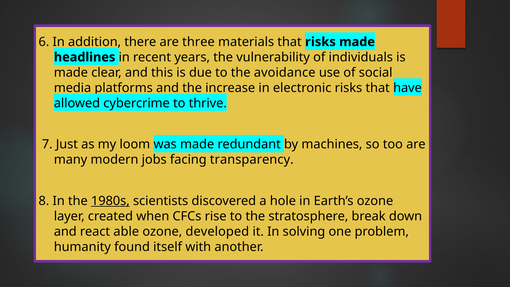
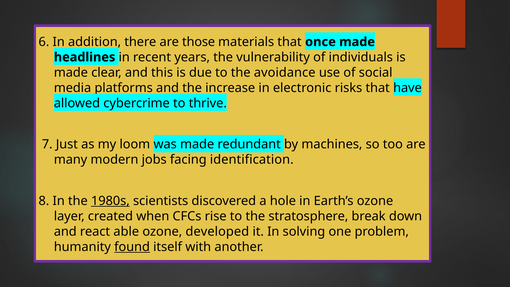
three: three -> those (199, 42)
that risks: risks -> once (320, 42)
transparency: transparency -> identification (252, 160)
found underline: none -> present (132, 247)
